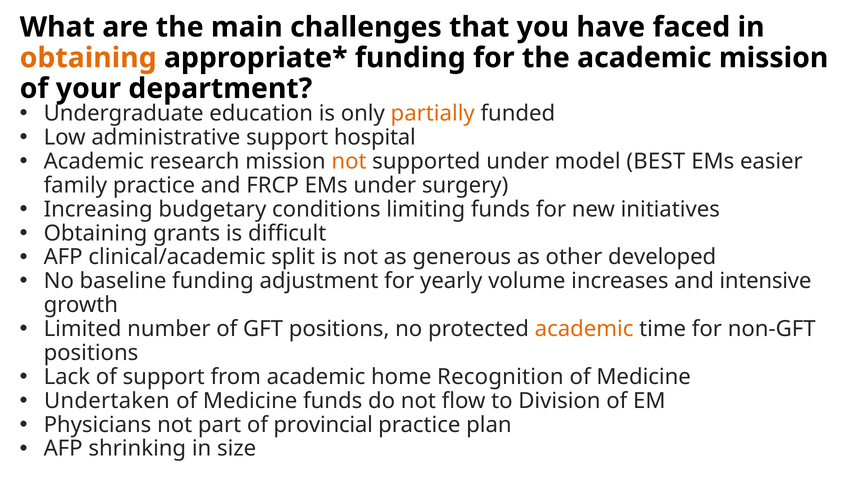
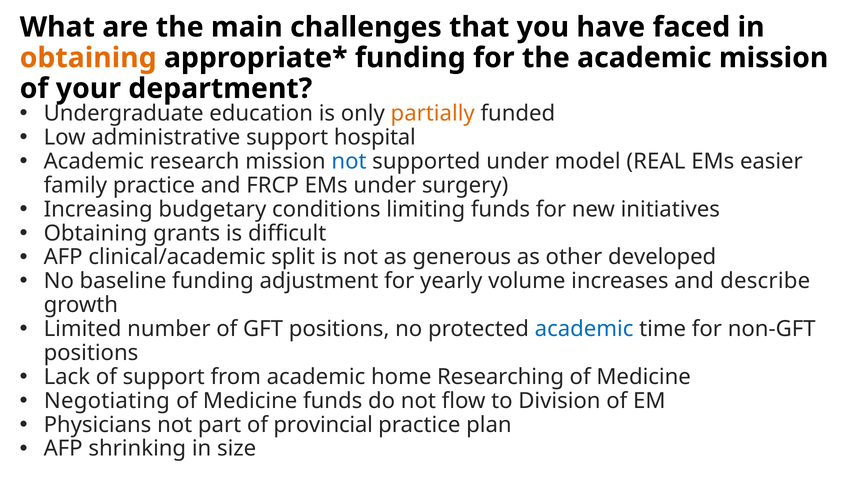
not colour: orange -> blue (349, 161)
BEST: BEST -> REAL (656, 161)
intensive: intensive -> describe (765, 281)
academic colour: orange -> blue (584, 329)
Recognition: Recognition -> Researching (501, 377)
Undertaken: Undertaken -> Negotiating (107, 401)
